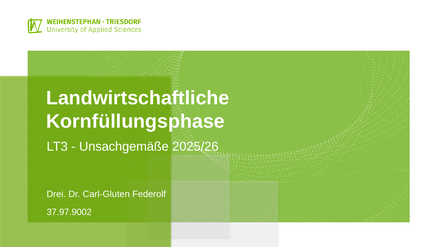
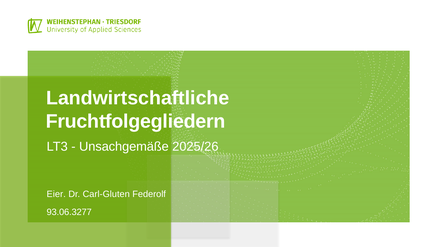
Kornfüllungsphase: Kornfüllungsphase -> Fruchtfolgegliedern (136, 121)
Drei: Drei -> Eier (56, 194)
37.97.9002: 37.97.9002 -> 93.06.3277 (69, 212)
